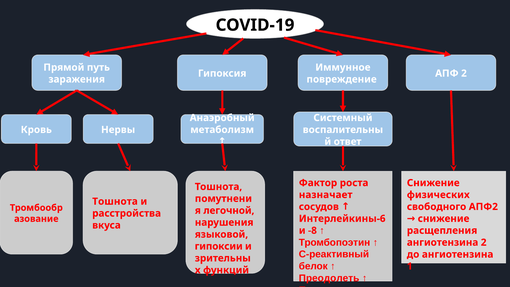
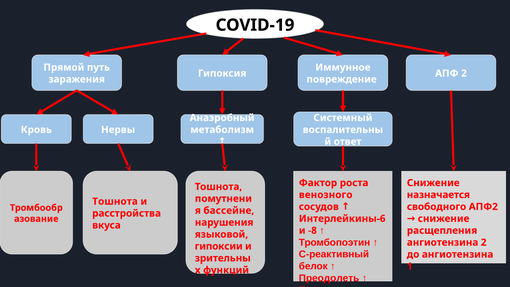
назначает: назначает -> венозного (326, 195)
физических: физических -> назначается (438, 195)
легочной: легочной -> бассейне (229, 210)
